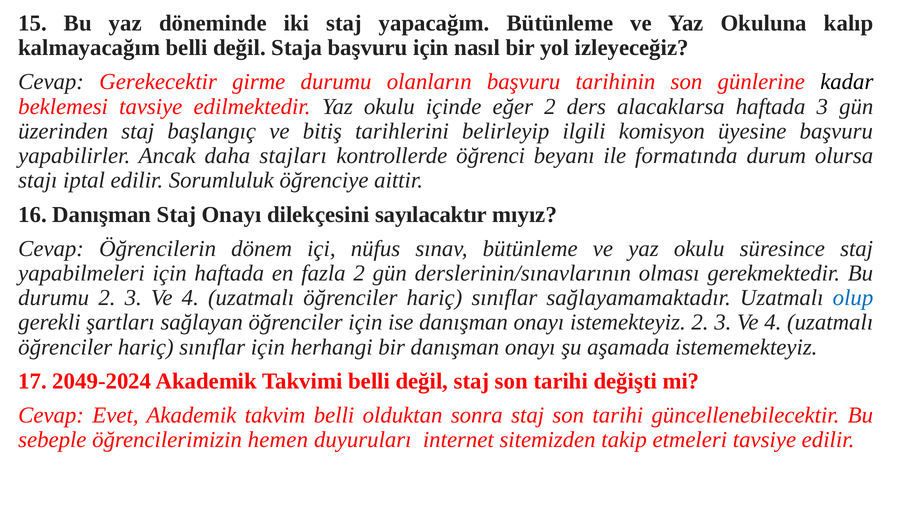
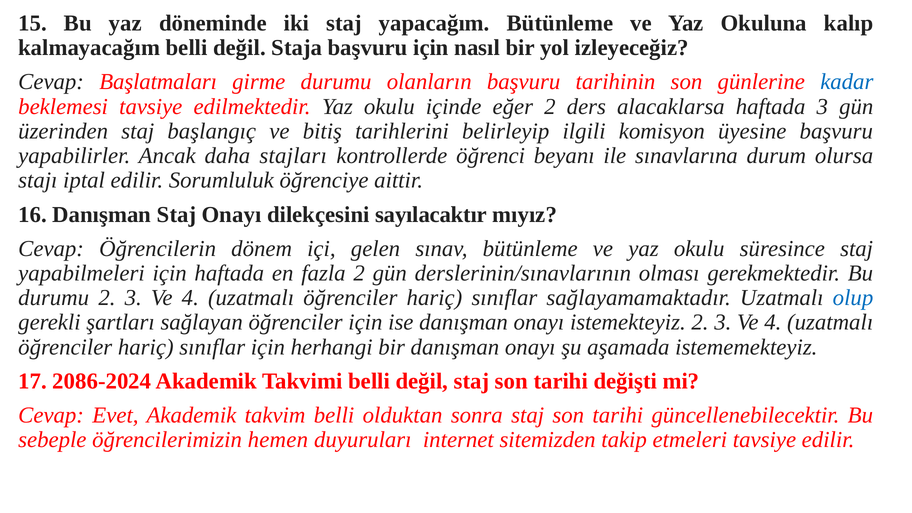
Gerekecektir: Gerekecektir -> Başlatmaları (158, 82)
kadar colour: black -> blue (847, 82)
formatında: formatında -> sınavlarına (686, 156)
nüfus: nüfus -> gelen (376, 249)
2049-2024: 2049-2024 -> 2086-2024 (102, 381)
